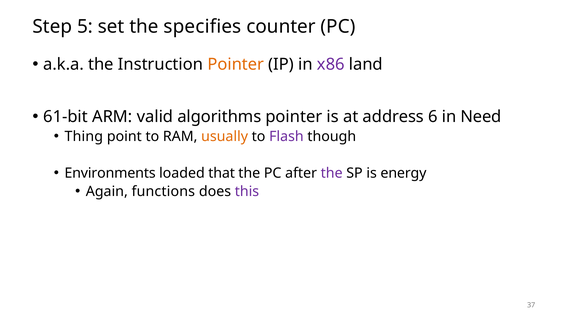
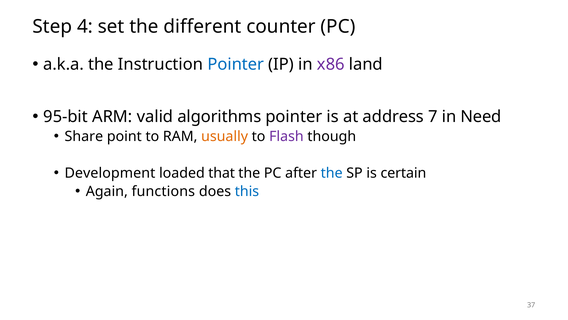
5: 5 -> 4 (85, 27)
specifies: specifies -> different (202, 27)
Pointer colour: orange -> blue (236, 64)
61-bit: 61-bit -> 95-bit (66, 117)
6: 6 -> 7 (433, 117)
Thing: Thing -> Share (84, 136)
Environments: Environments -> Development (110, 173)
the colour: purple -> blue (332, 173)
energy: energy -> certain (403, 173)
this colour: purple -> blue (247, 191)
